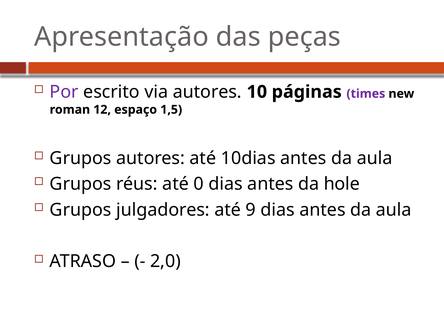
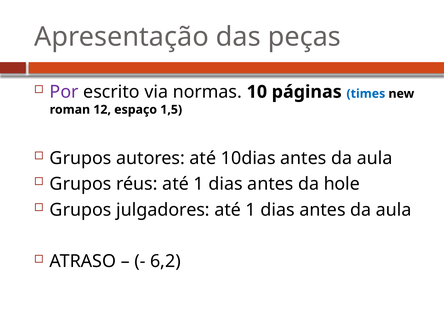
via autores: autores -> normas (207, 92)
times colour: purple -> blue (366, 94)
réus até 0: 0 -> 1 (199, 184)
julgadores até 9: 9 -> 1 (251, 210)
2,0: 2,0 -> 6,2 (165, 261)
